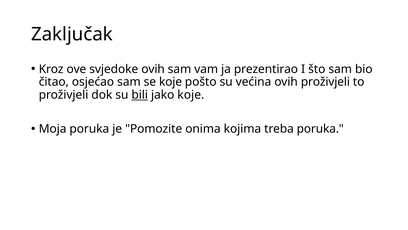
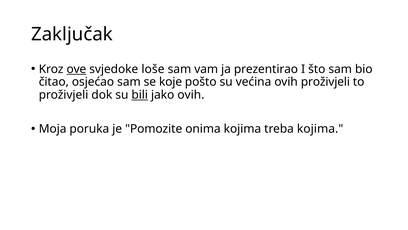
ove underline: none -> present (76, 69)
svjedoke ovih: ovih -> loše (153, 69)
jako koje: koje -> ovih (191, 95)
treba poruka: poruka -> kojima (320, 129)
